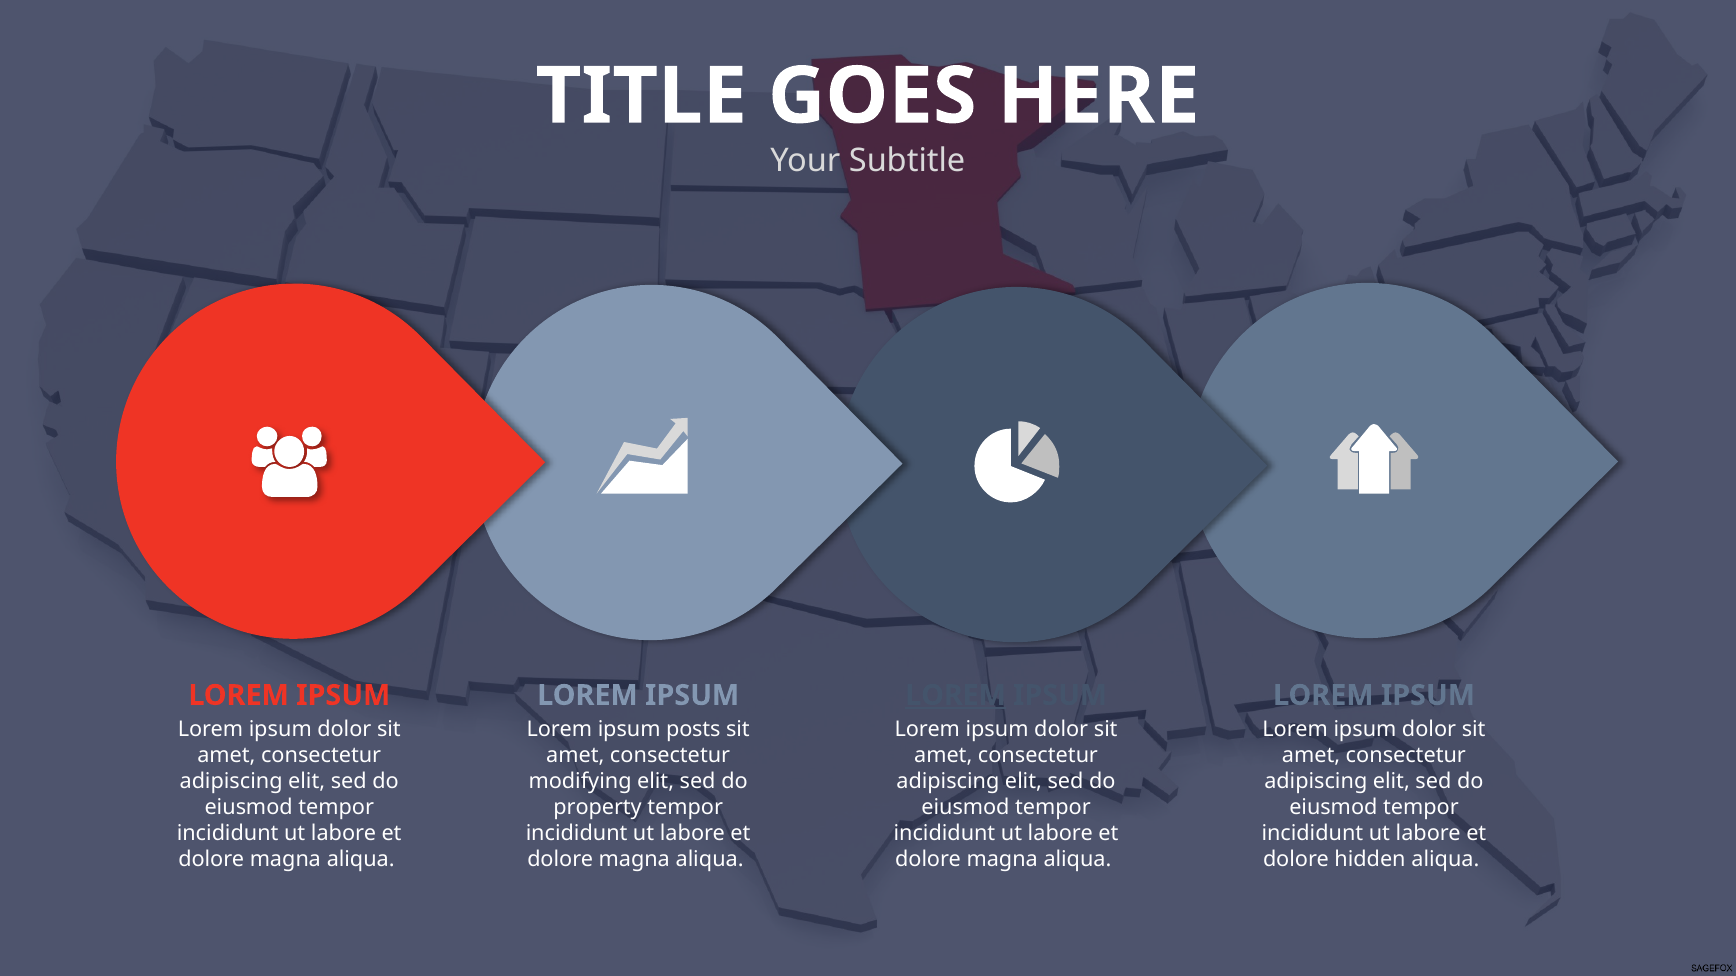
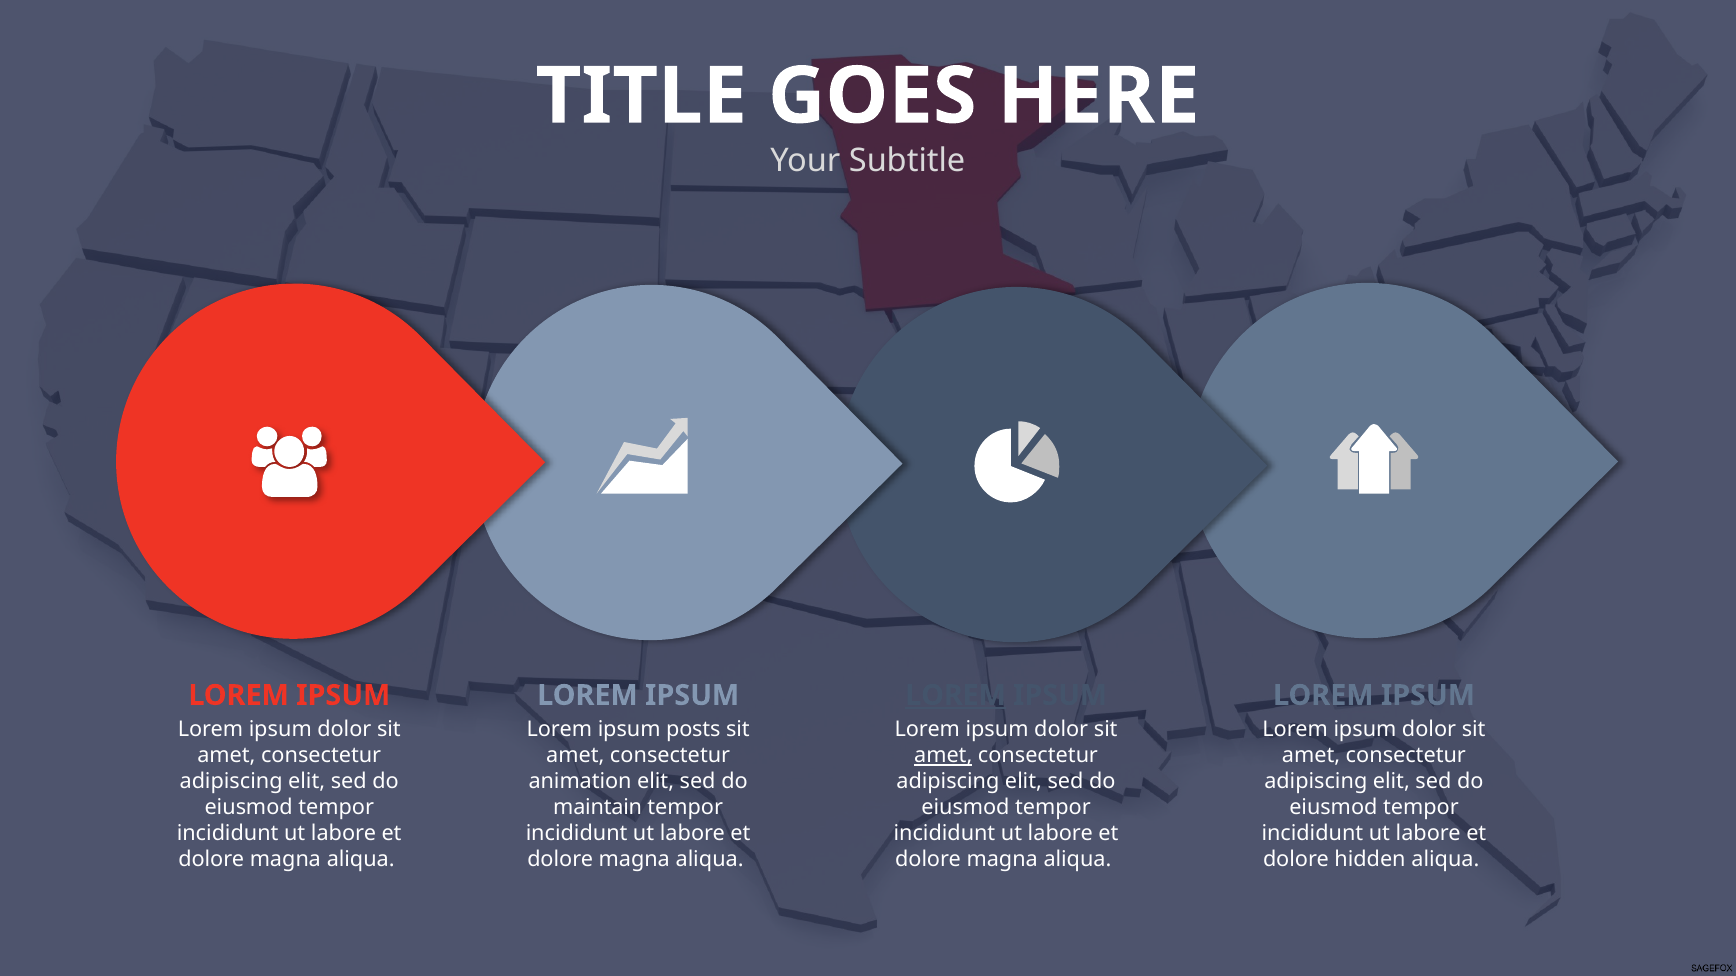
amet underline: none -> present (943, 756)
modifying: modifying -> animation (580, 782)
property: property -> maintain (598, 808)
